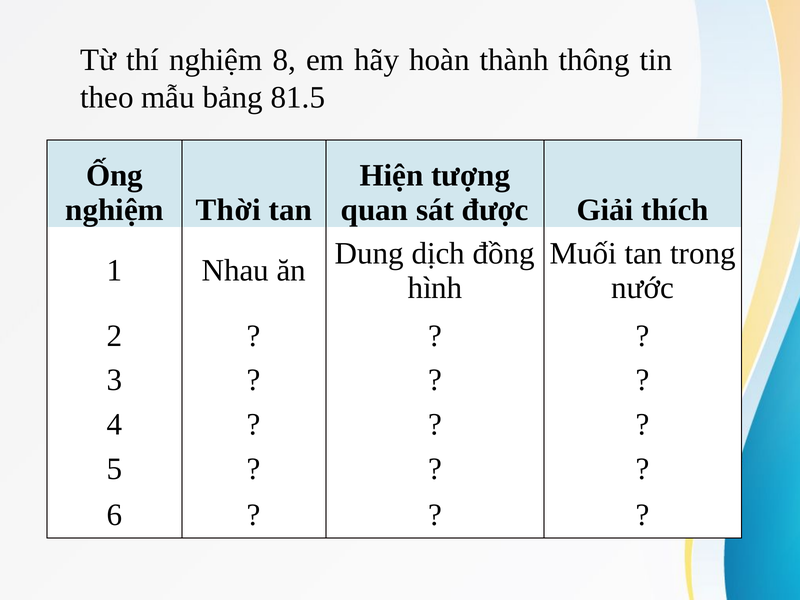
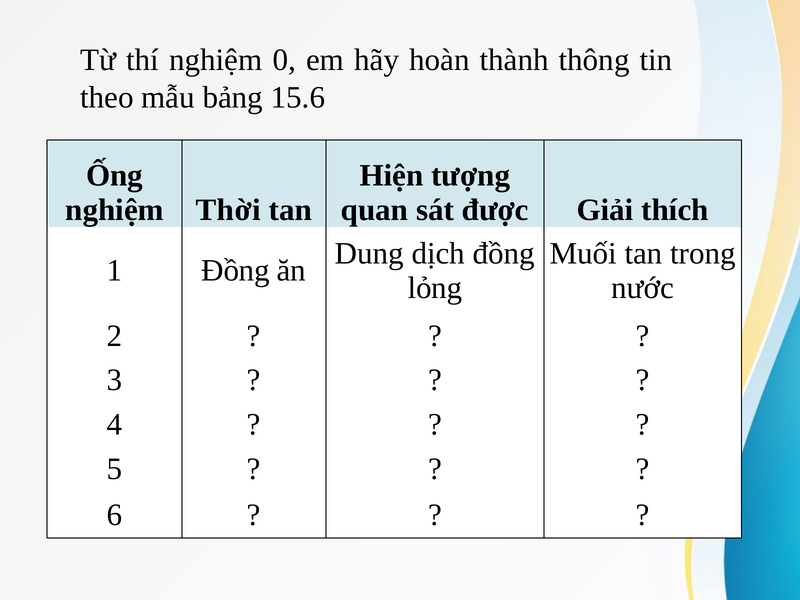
8: 8 -> 0 (284, 60)
81.5: 81.5 -> 15.6 (298, 98)
1 Nhau: Nhau -> Đồng (235, 271)
hình: hình -> lỏng (435, 288)
